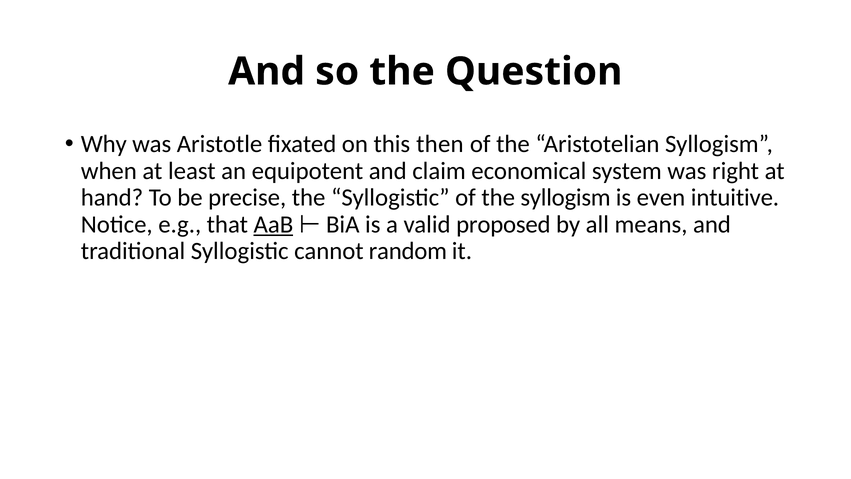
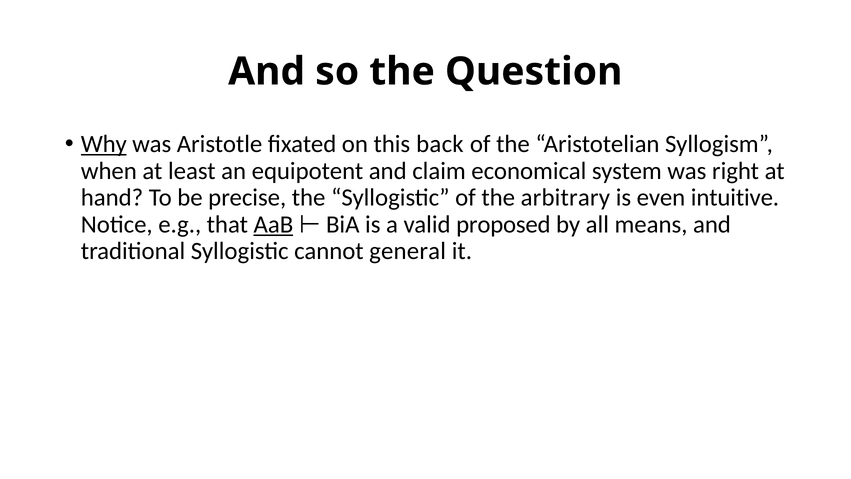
Why underline: none -> present (104, 144)
then: then -> back (440, 144)
the syllogism: syllogism -> arbitrary (565, 198)
random: random -> general (408, 251)
